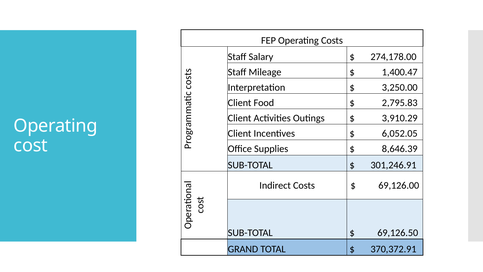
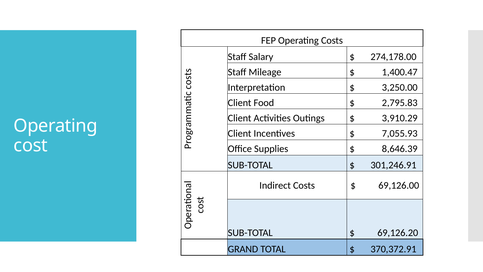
6,052.05: 6,052.05 -> 7,055.93 (400, 133)
69,126.50: 69,126.50 -> 69,126.20 (398, 233)
